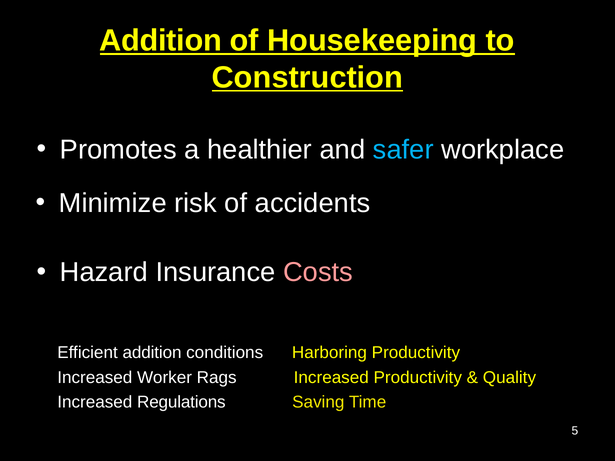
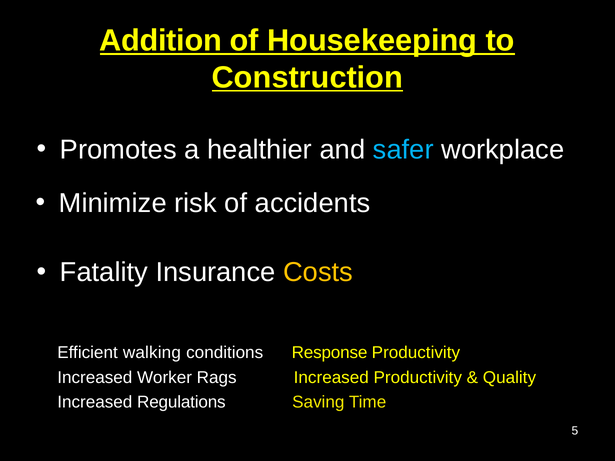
Hazard: Hazard -> Fatality (104, 273)
Costs colour: pink -> yellow (318, 273)
Efficient addition: addition -> walking (152, 353)
Harboring: Harboring -> Response (330, 353)
